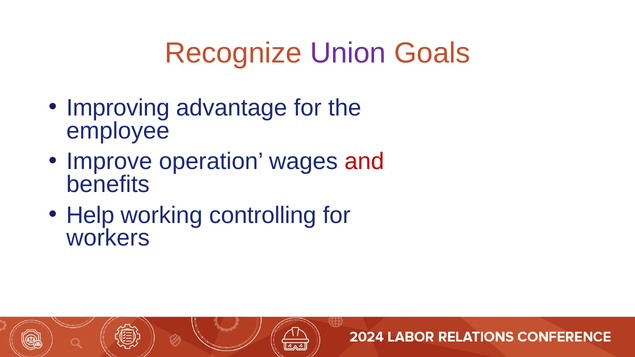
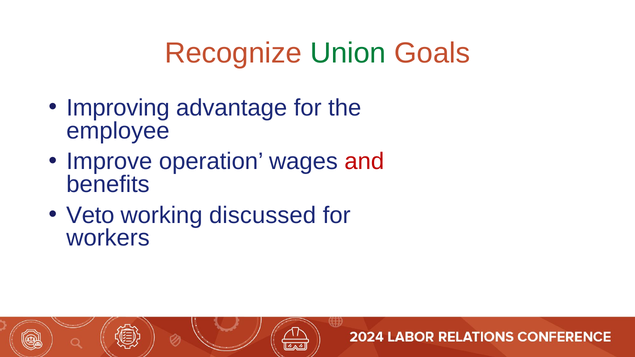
Union colour: purple -> green (348, 53)
Help: Help -> Veto (90, 215)
controlling: controlling -> discussed (263, 215)
